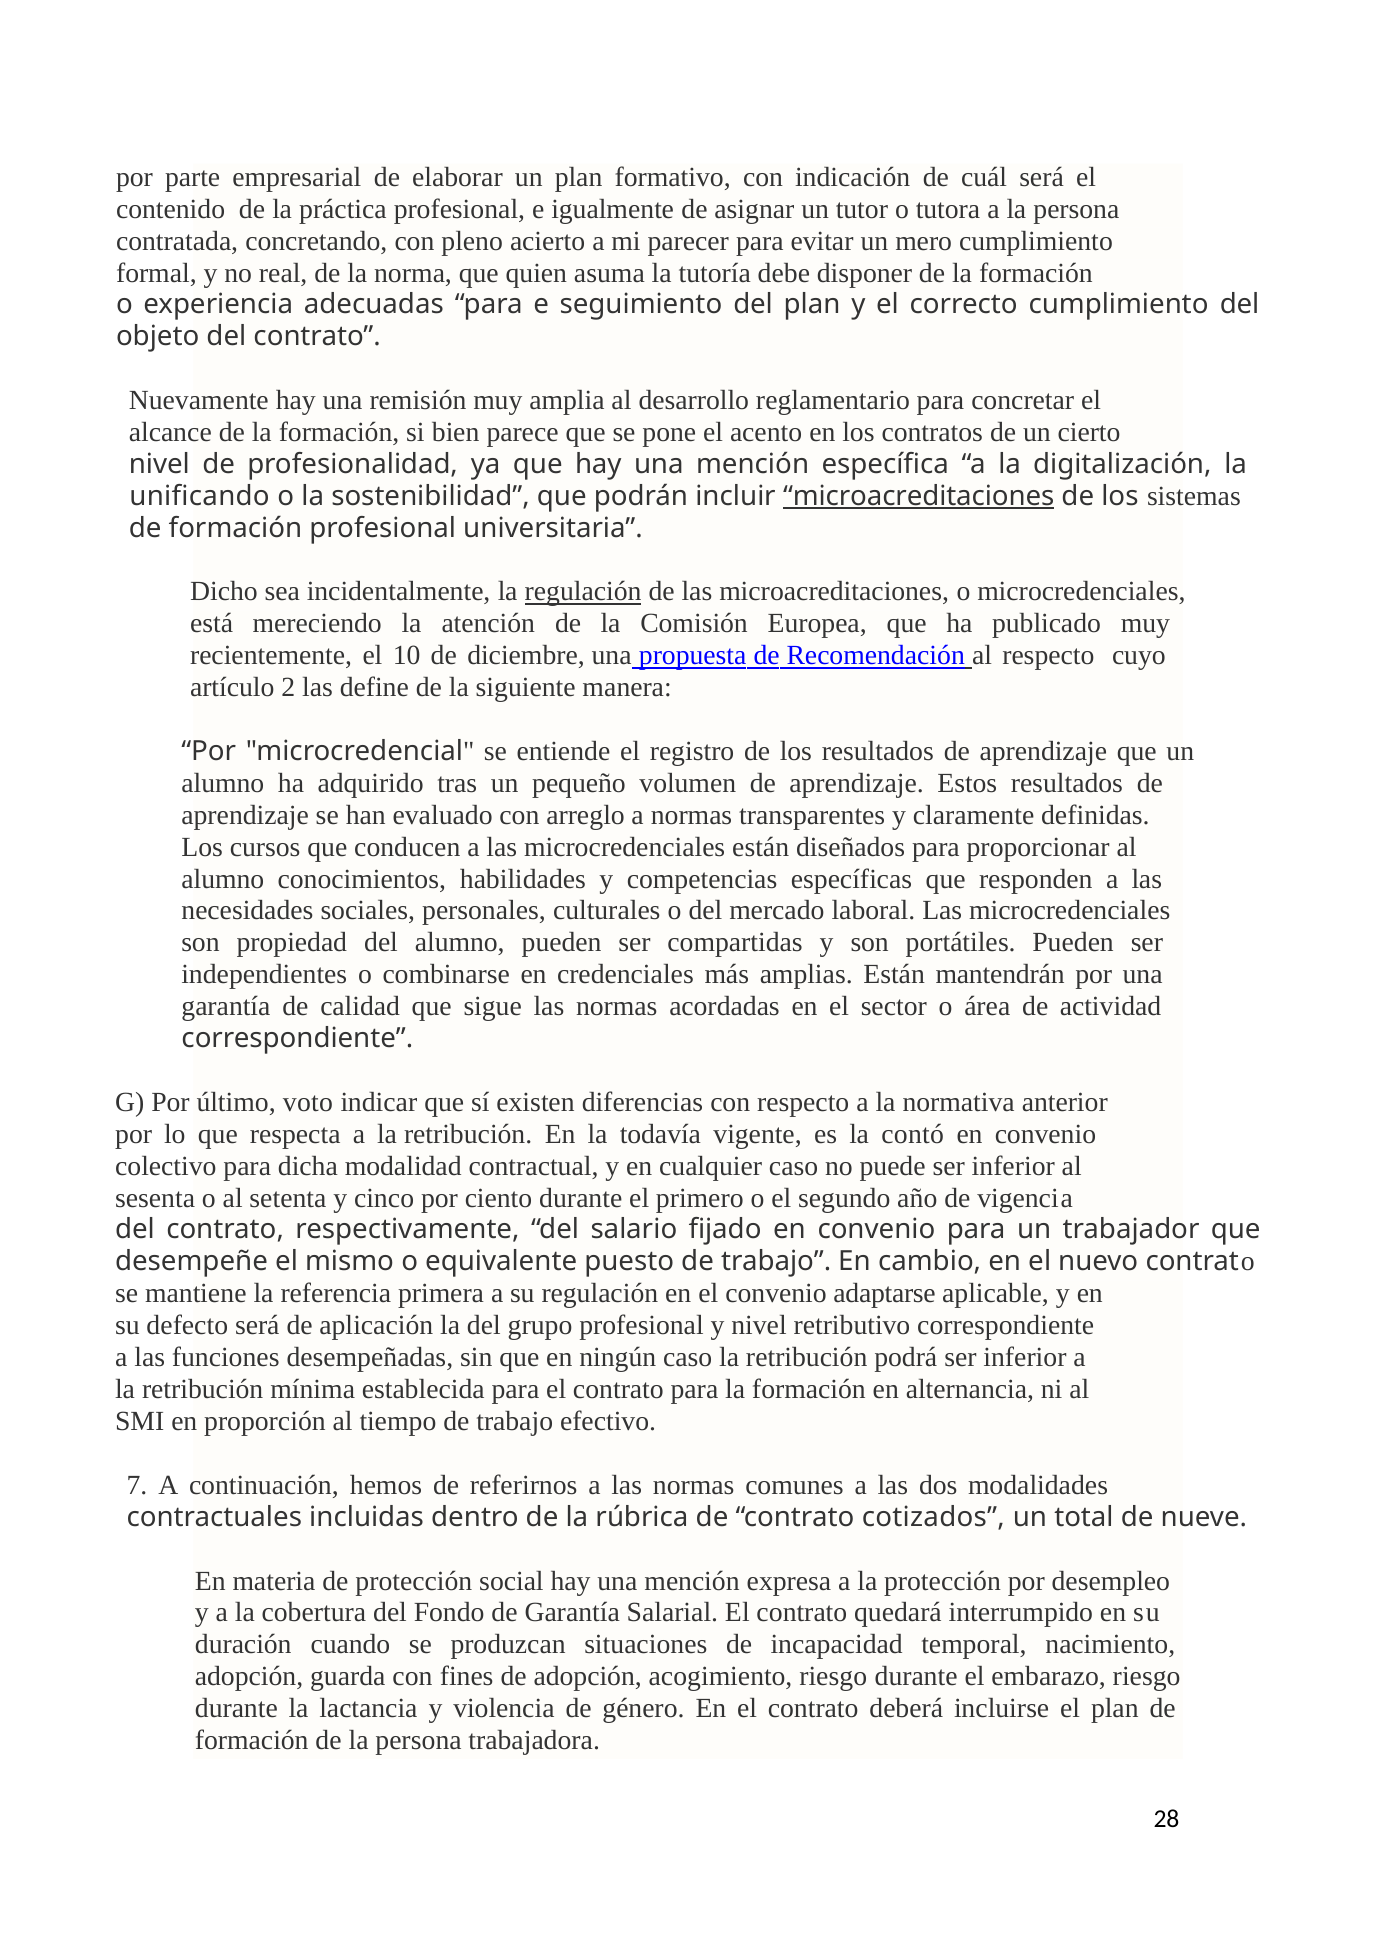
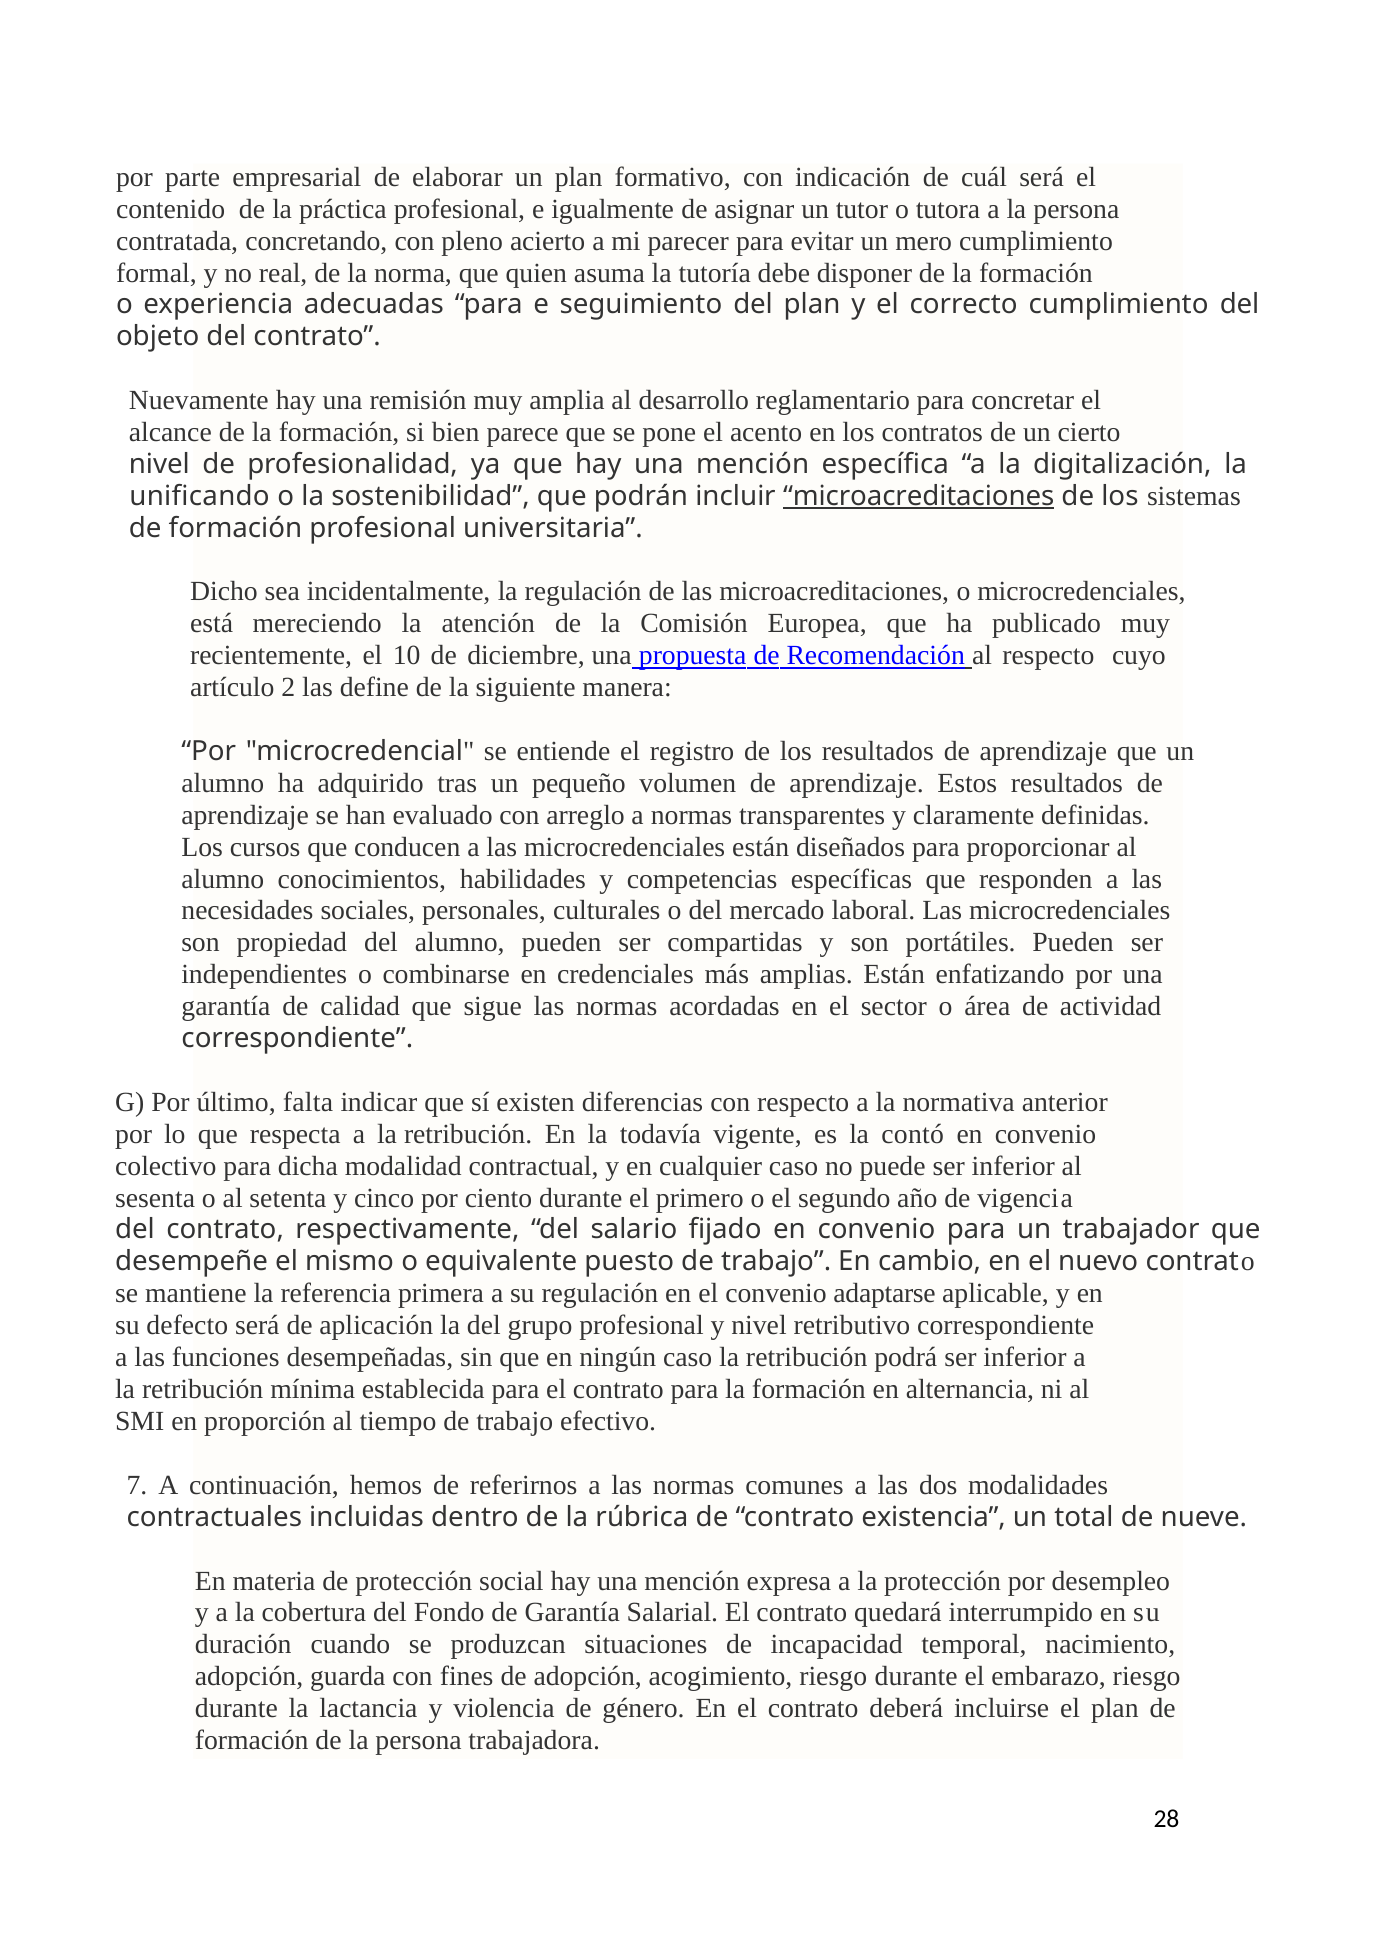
regulación underline: present -> none (583, 592)
mantendrán: mantendrán -> enfatizando (1000, 974)
voto: voto -> falta (308, 1102)
cotizados: cotizados -> existencia (934, 1517)
